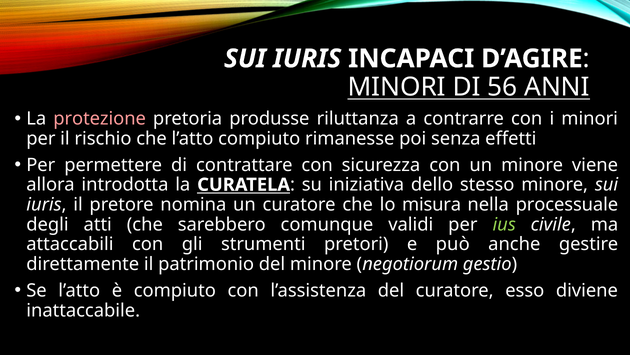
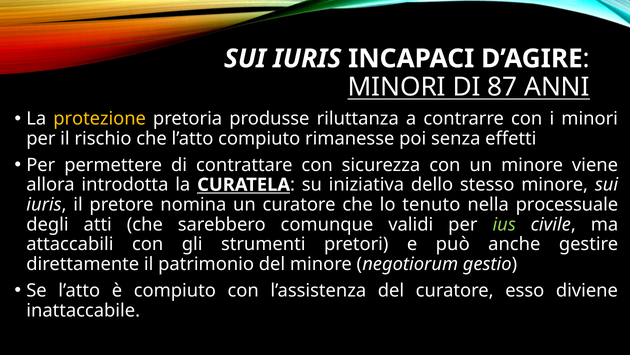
56: 56 -> 87 (502, 87)
protezione colour: pink -> yellow (100, 118)
misura: misura -> tenuto (431, 204)
